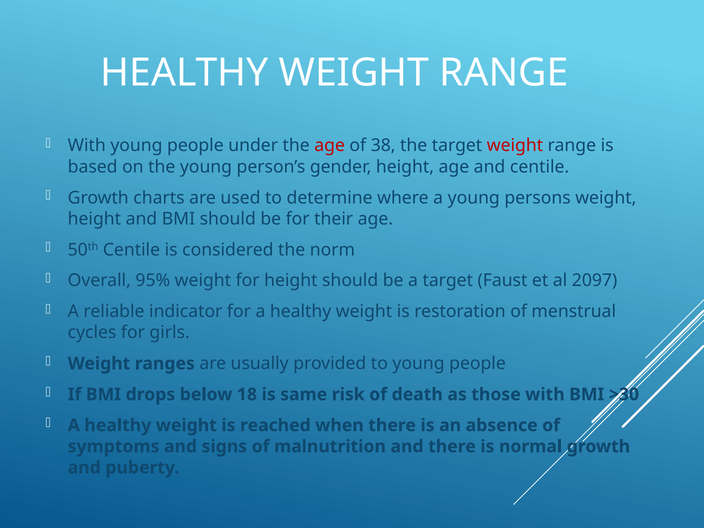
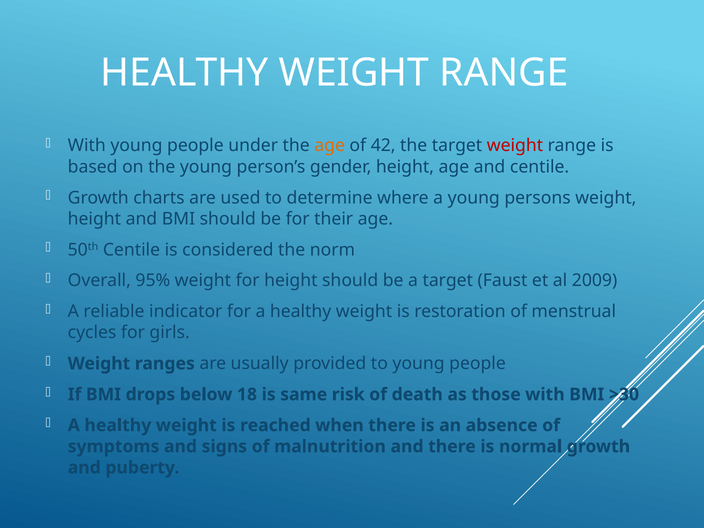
age colour: red -> orange (330, 146)
38: 38 -> 42 (383, 146)
2097: 2097 -> 2009 (595, 281)
